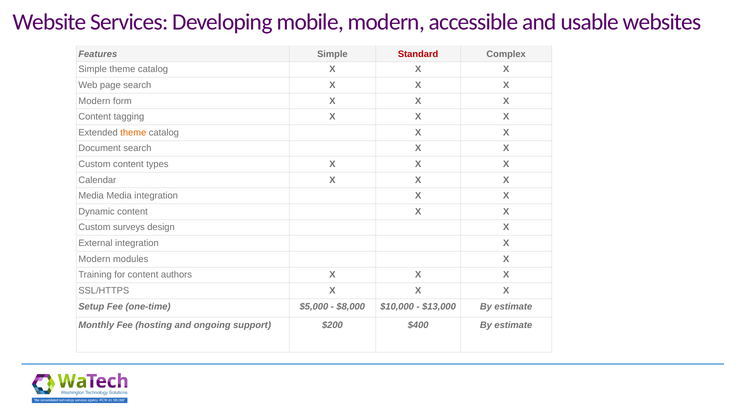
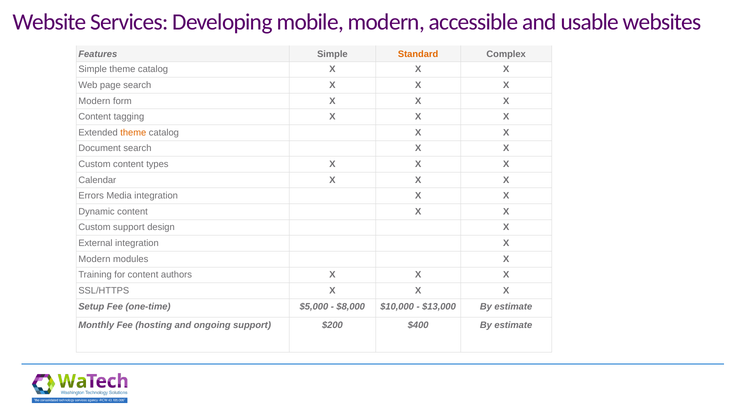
Standard colour: red -> orange (418, 54)
Media: Media -> Errors (91, 196)
Custom surveys: surveys -> support (129, 228)
